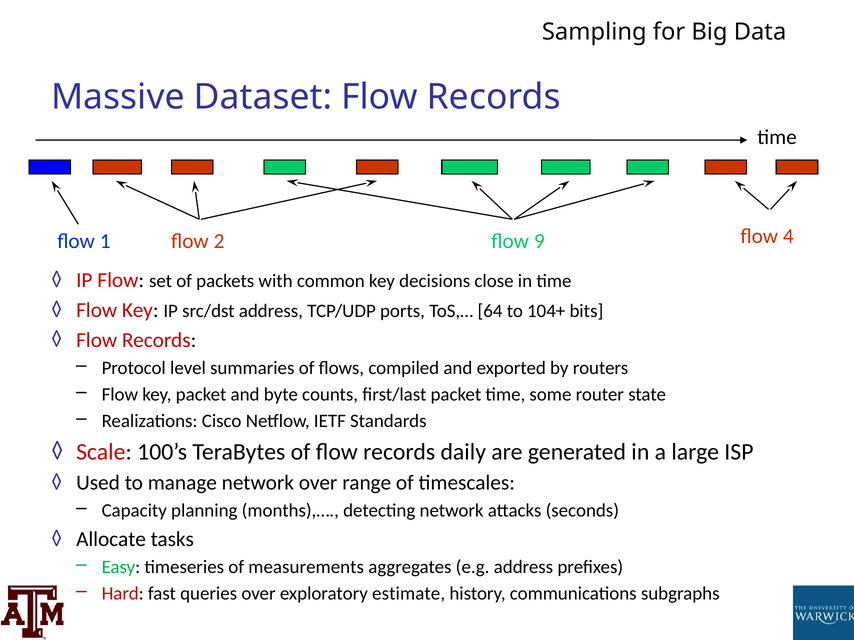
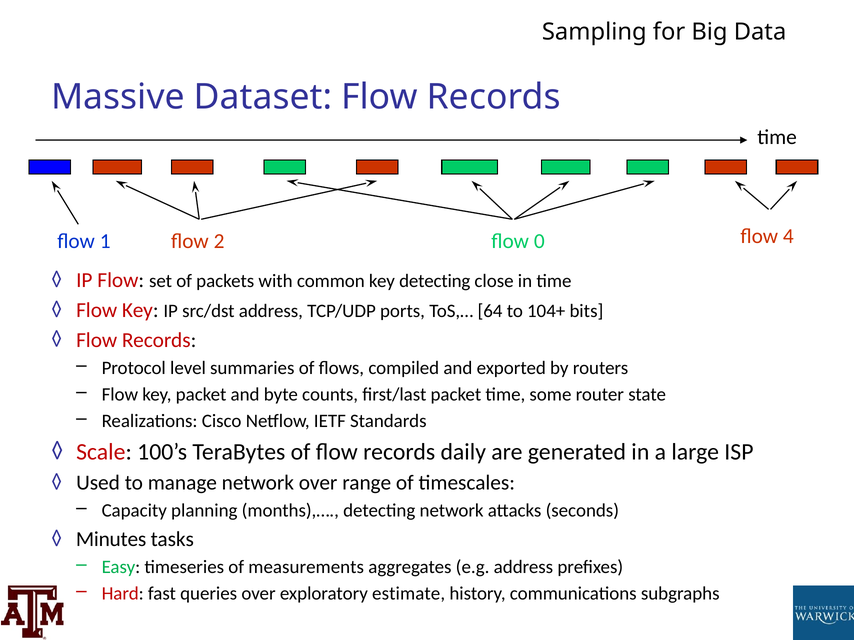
9: 9 -> 0 (539, 241)
key decisions: decisions -> detecting (435, 281)
Allocate: Allocate -> Minutes (111, 540)
